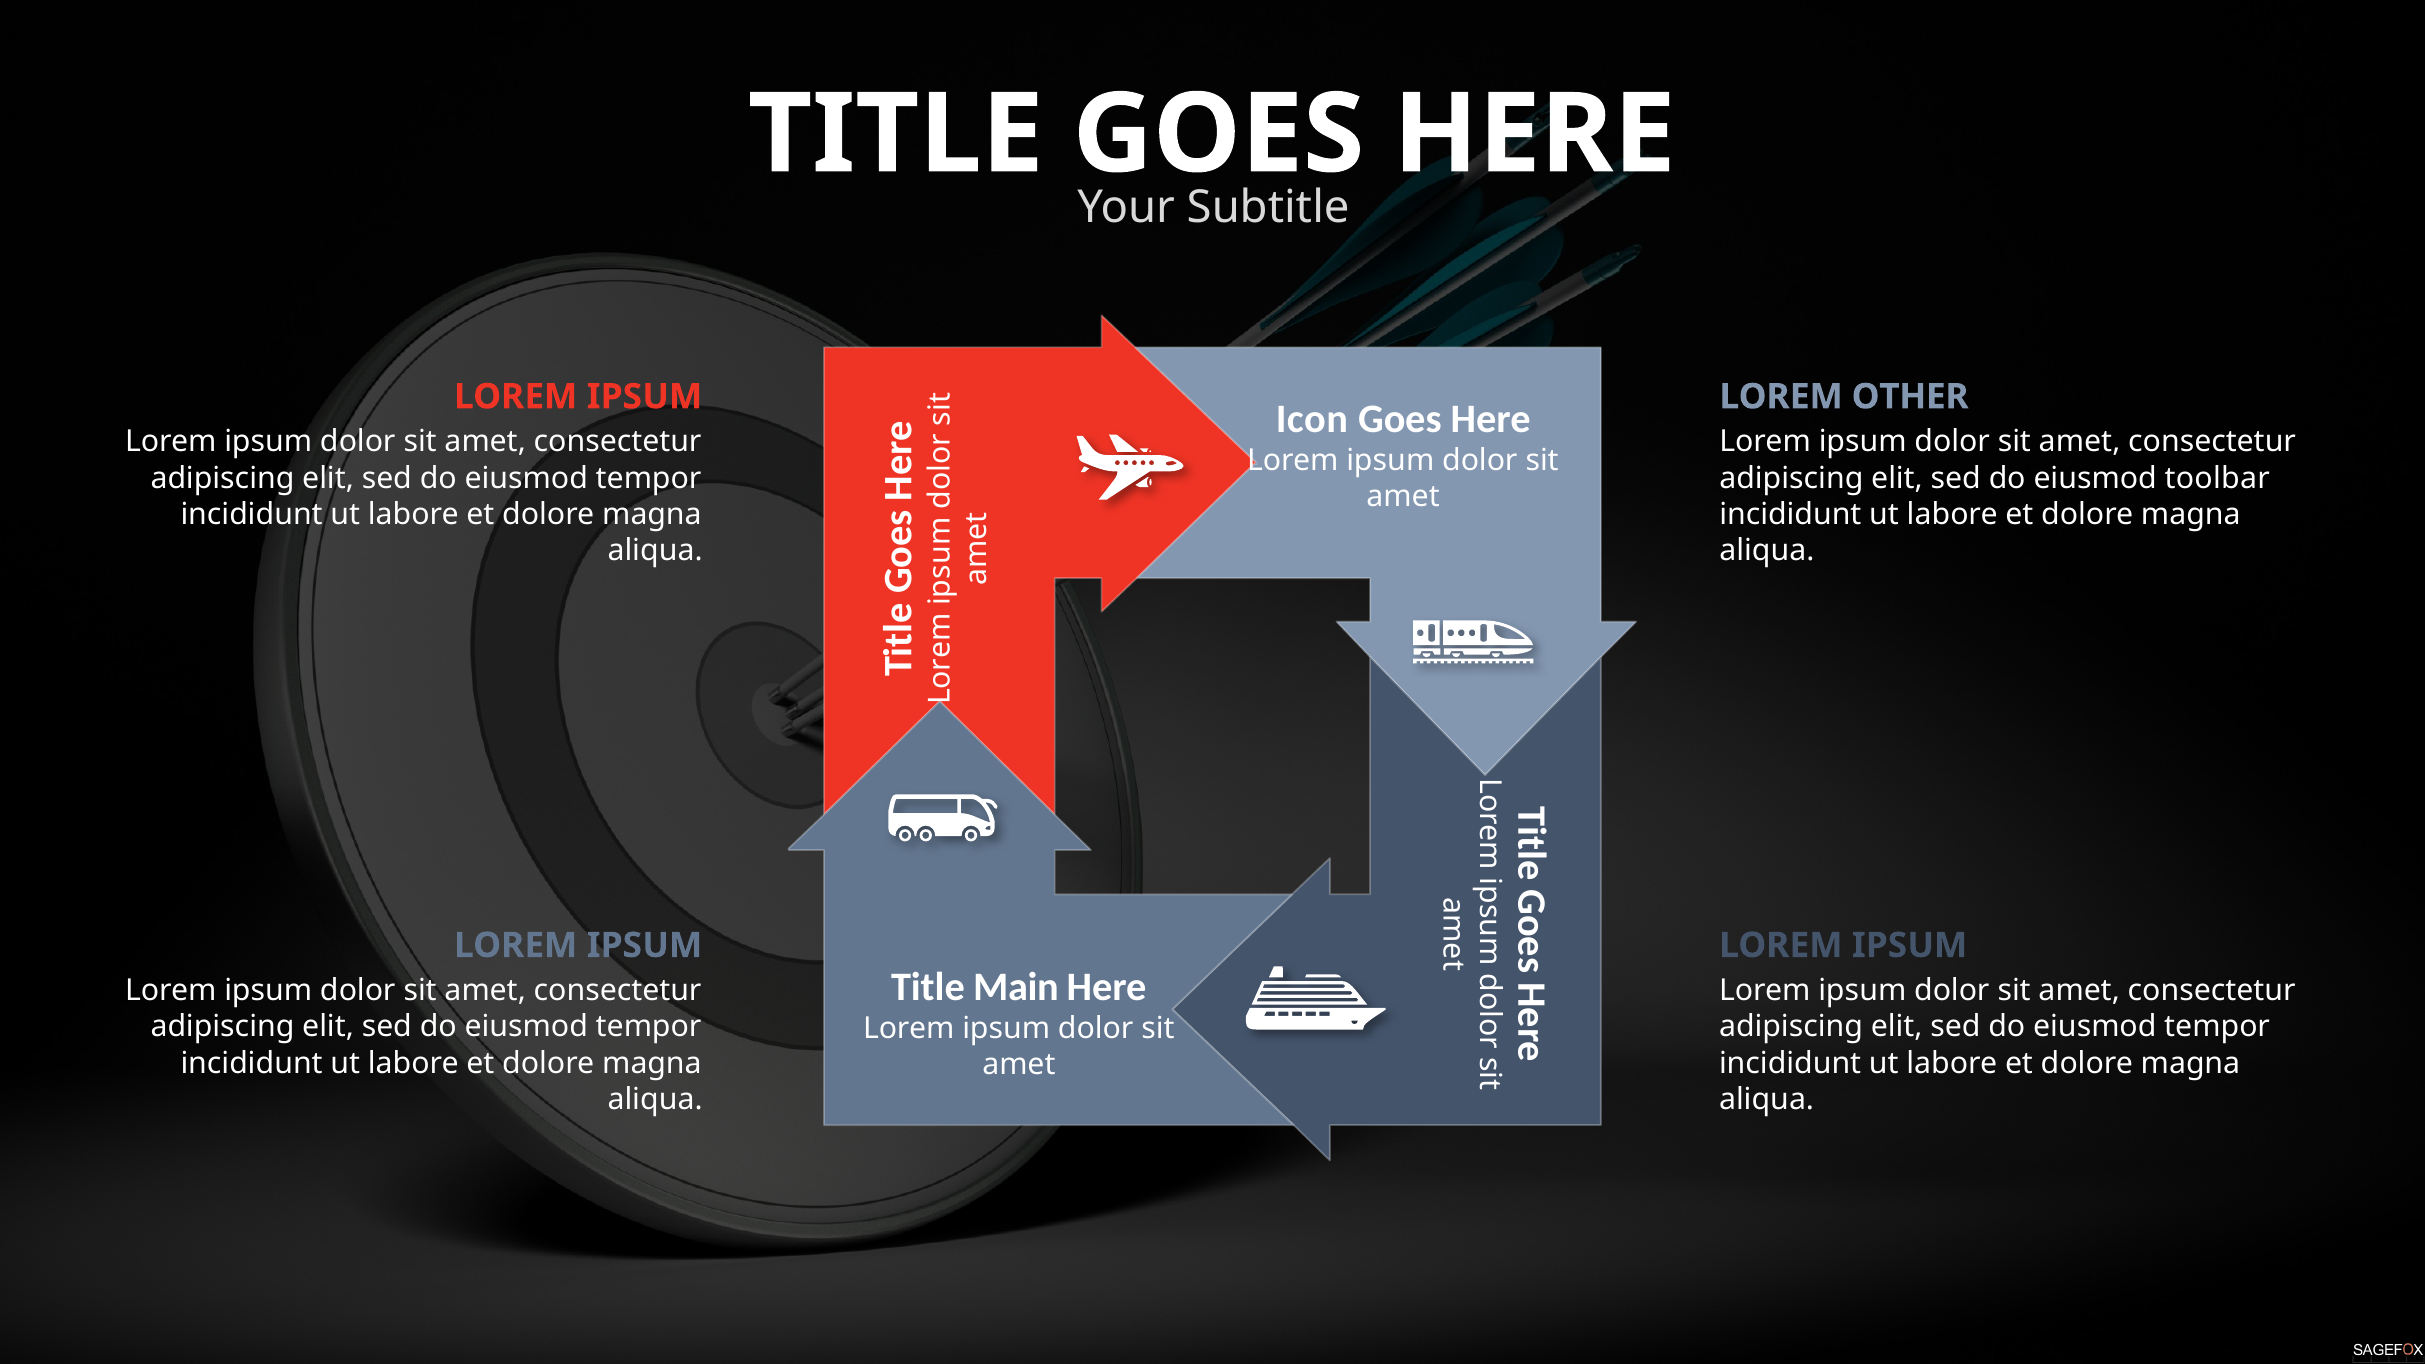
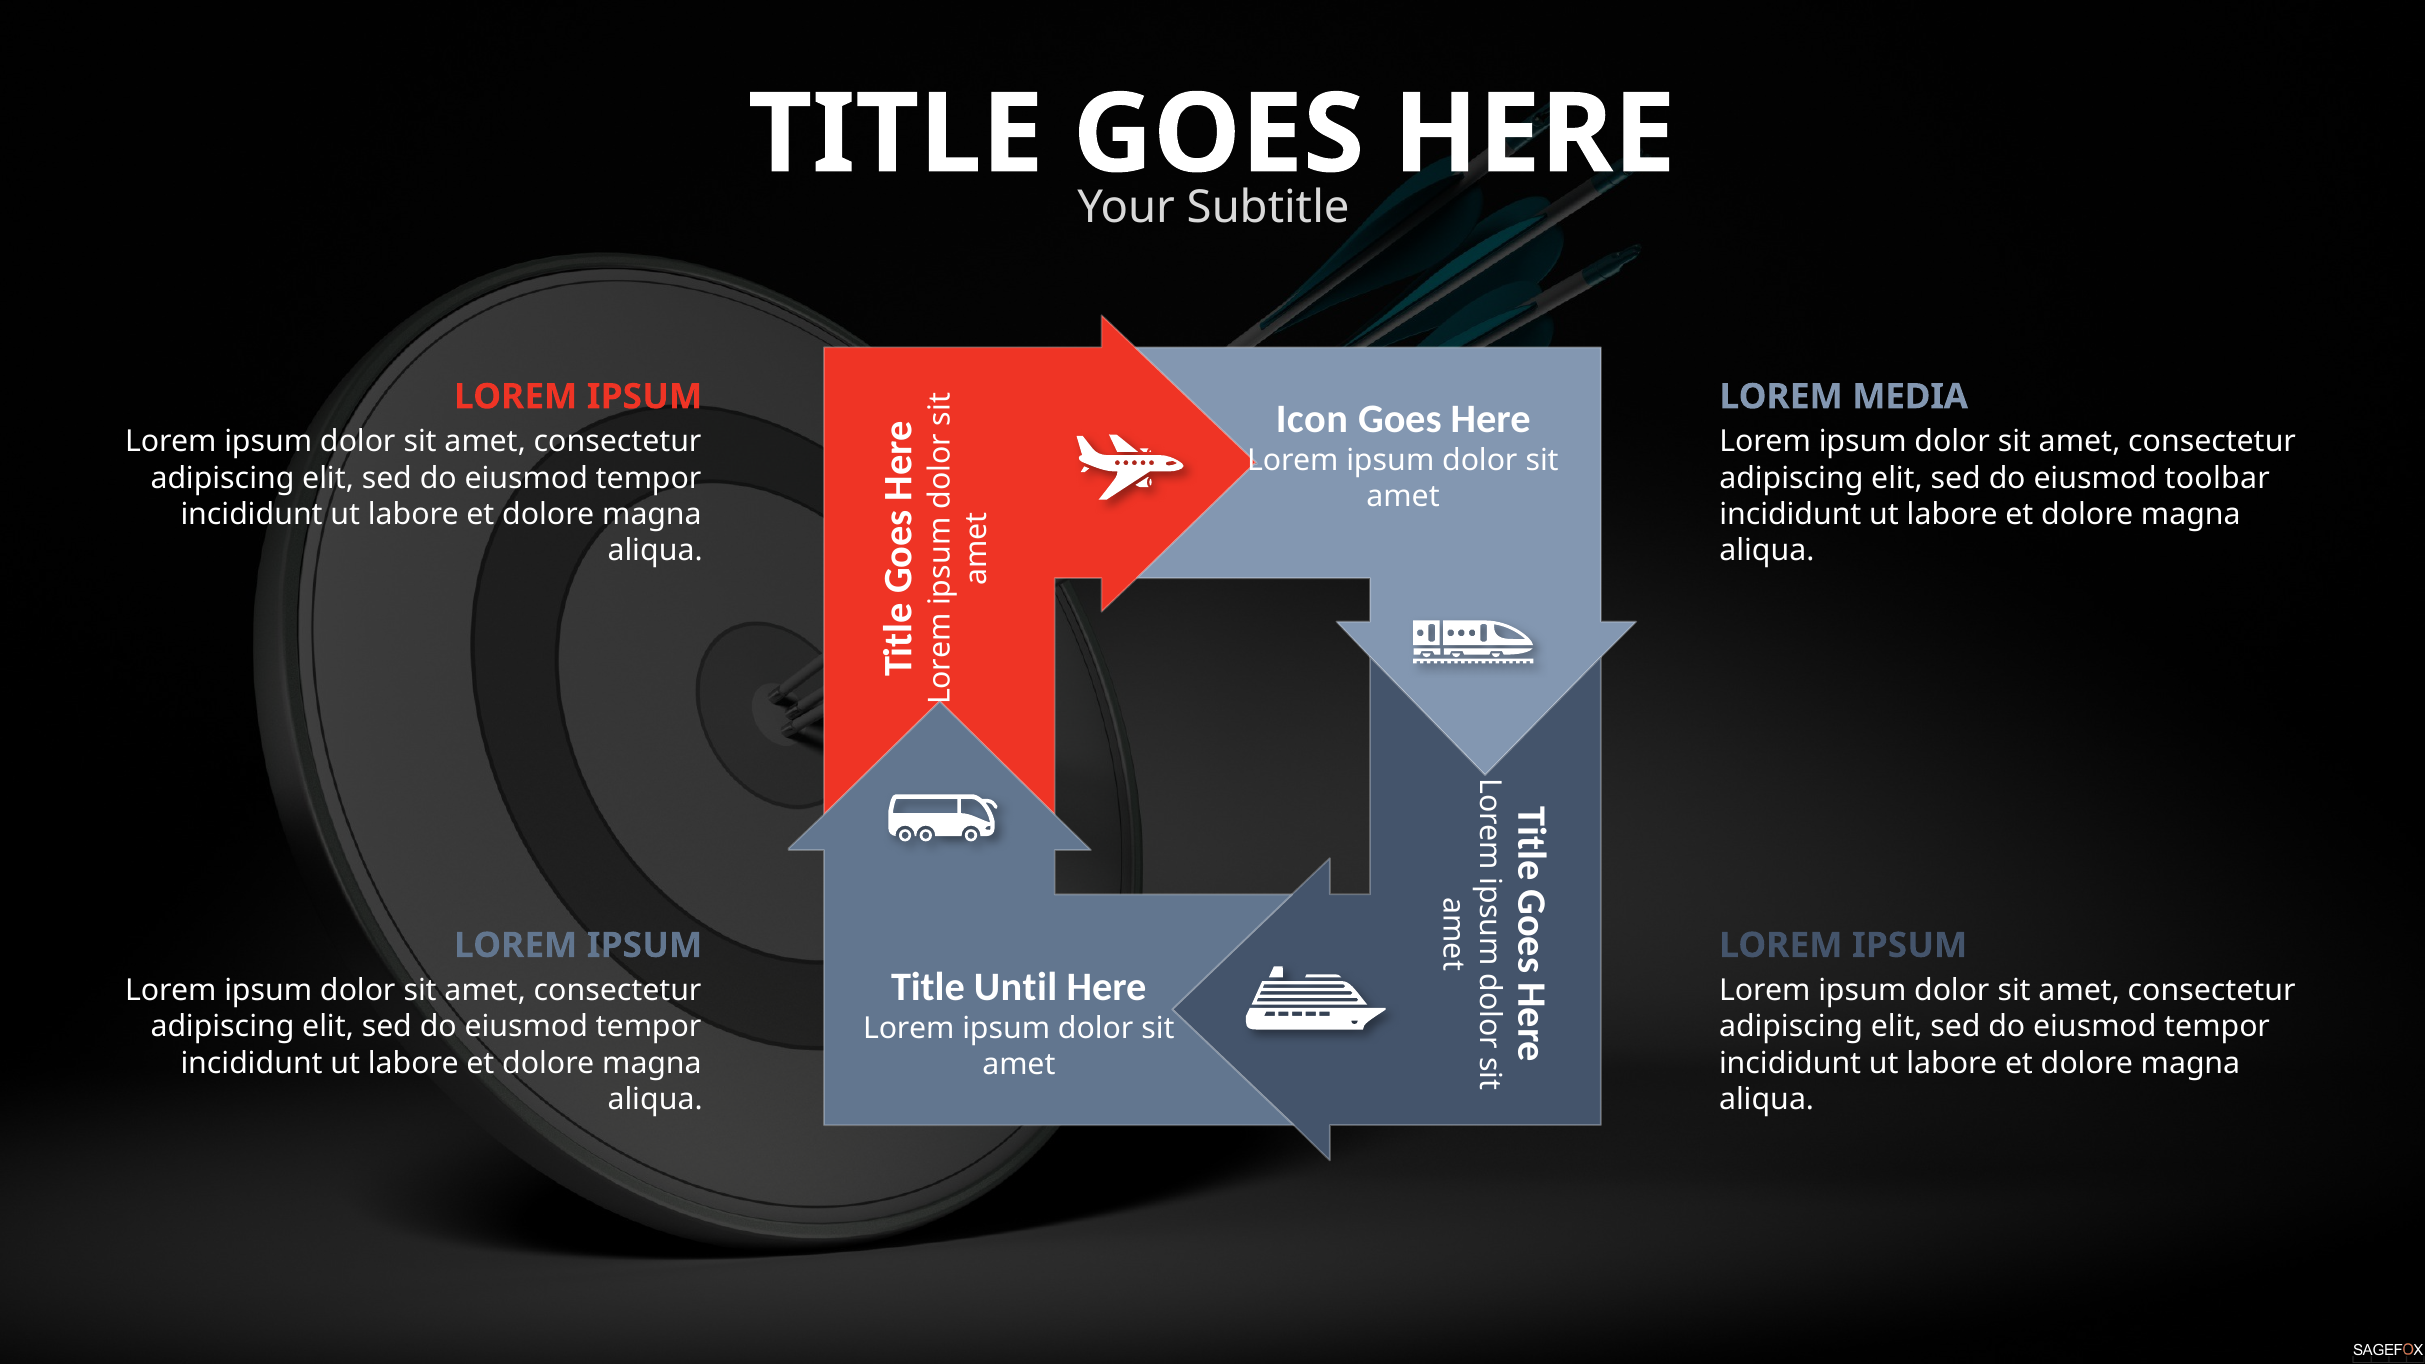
OTHER: OTHER -> MEDIA (1910, 397)
Main: Main -> Until (1016, 987)
